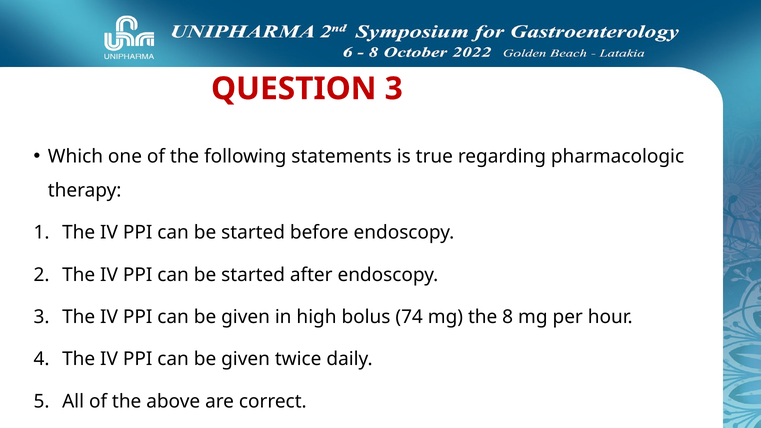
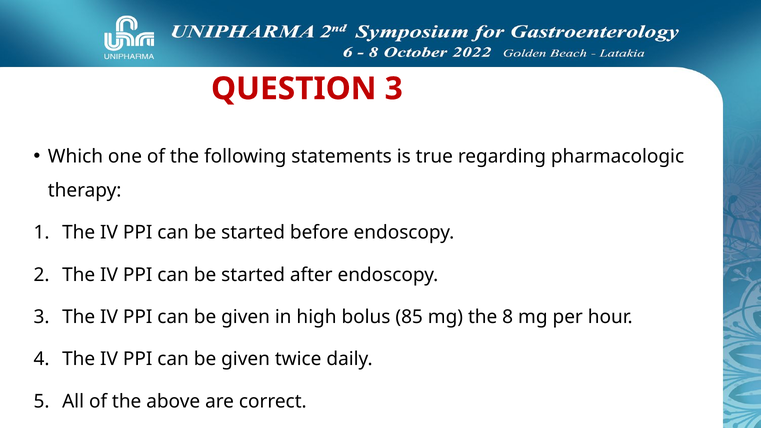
74: 74 -> 85 (409, 317)
